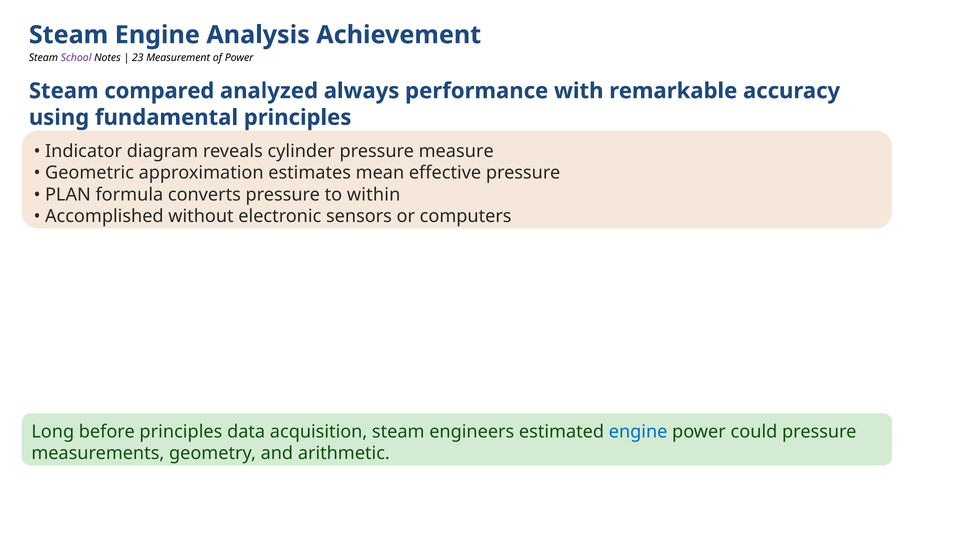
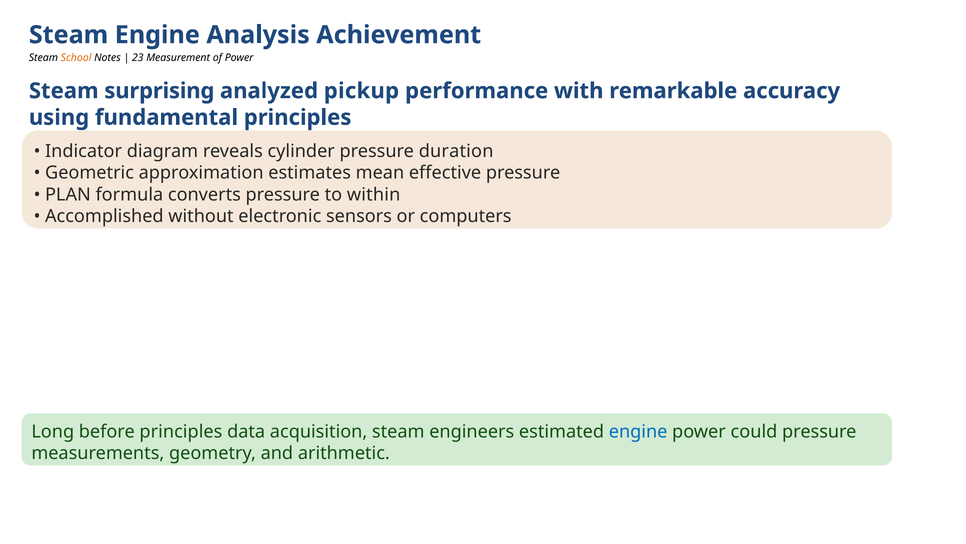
School colour: purple -> orange (76, 58)
compared: compared -> surprising (159, 91)
always: always -> pickup (361, 91)
measure: measure -> duration (456, 151)
